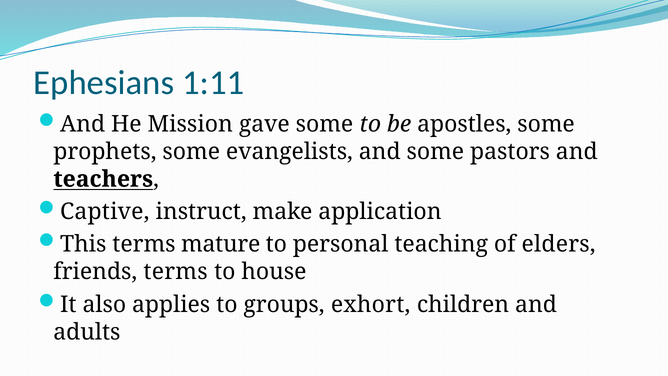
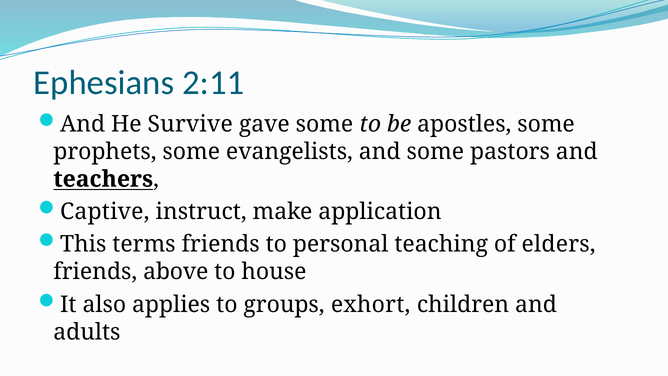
1:11: 1:11 -> 2:11 (213, 83)
Mission: Mission -> Survive (190, 124)
terms mature: mature -> friends (221, 244)
friends terms: terms -> above (176, 272)
